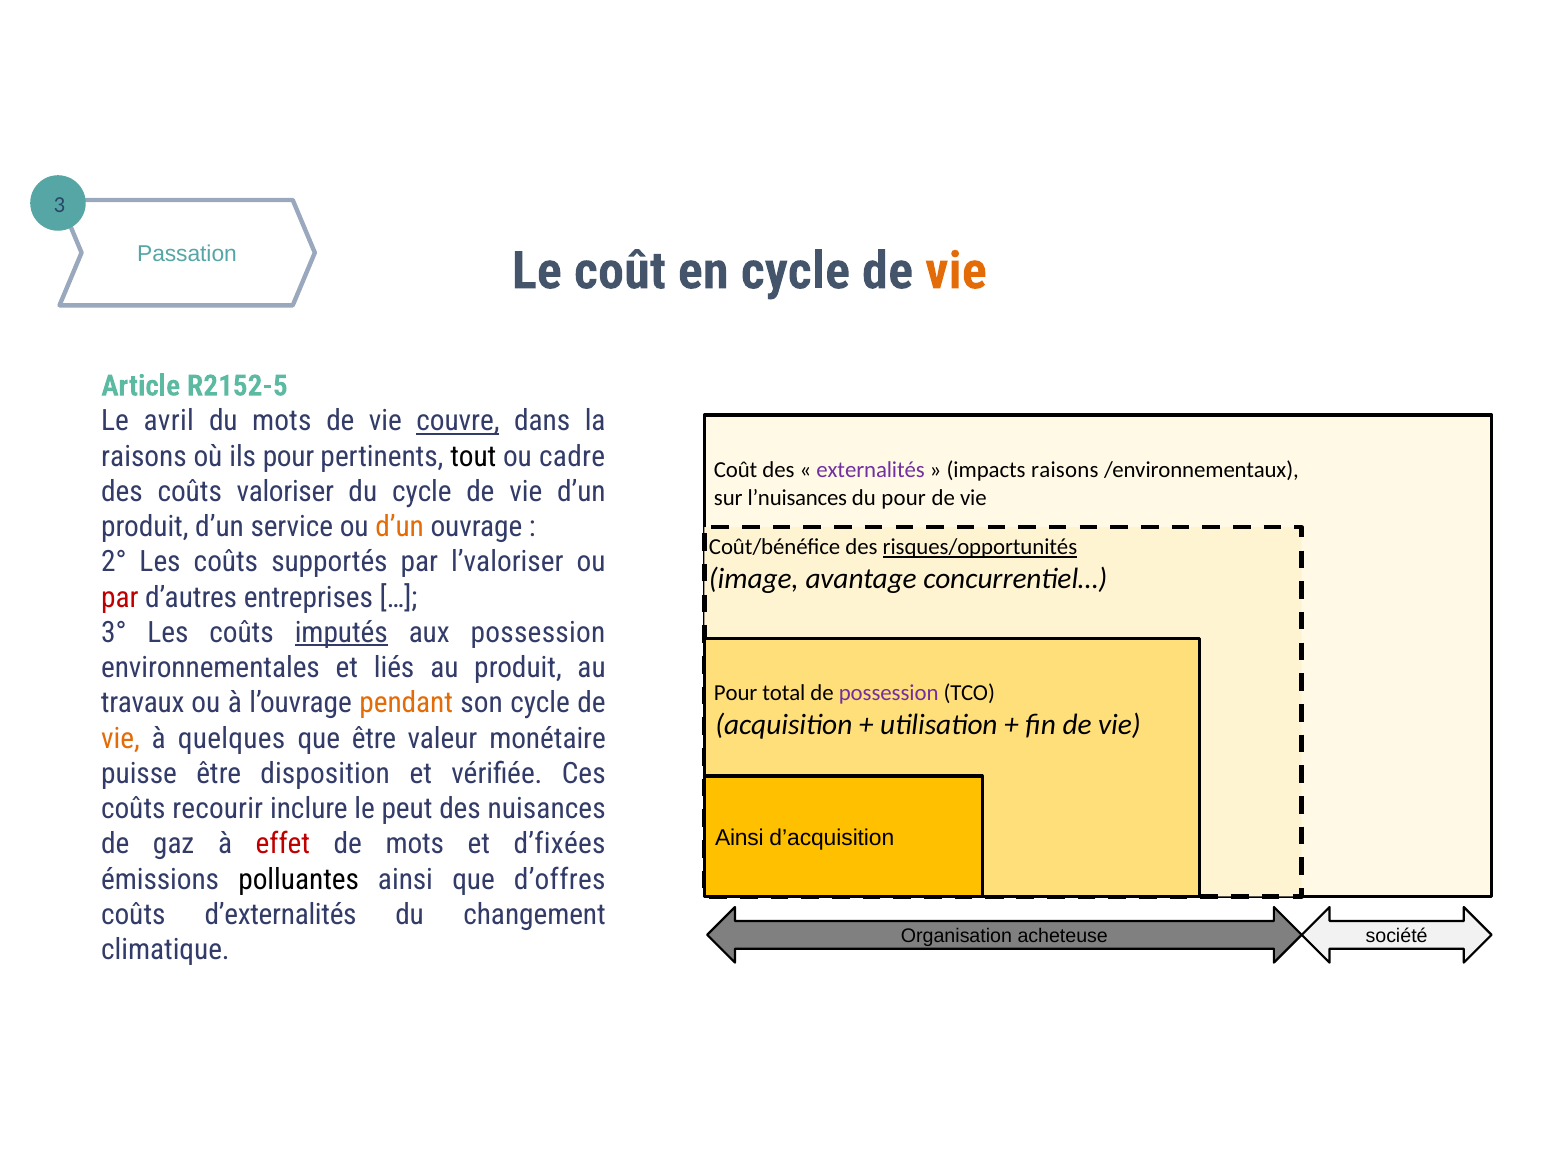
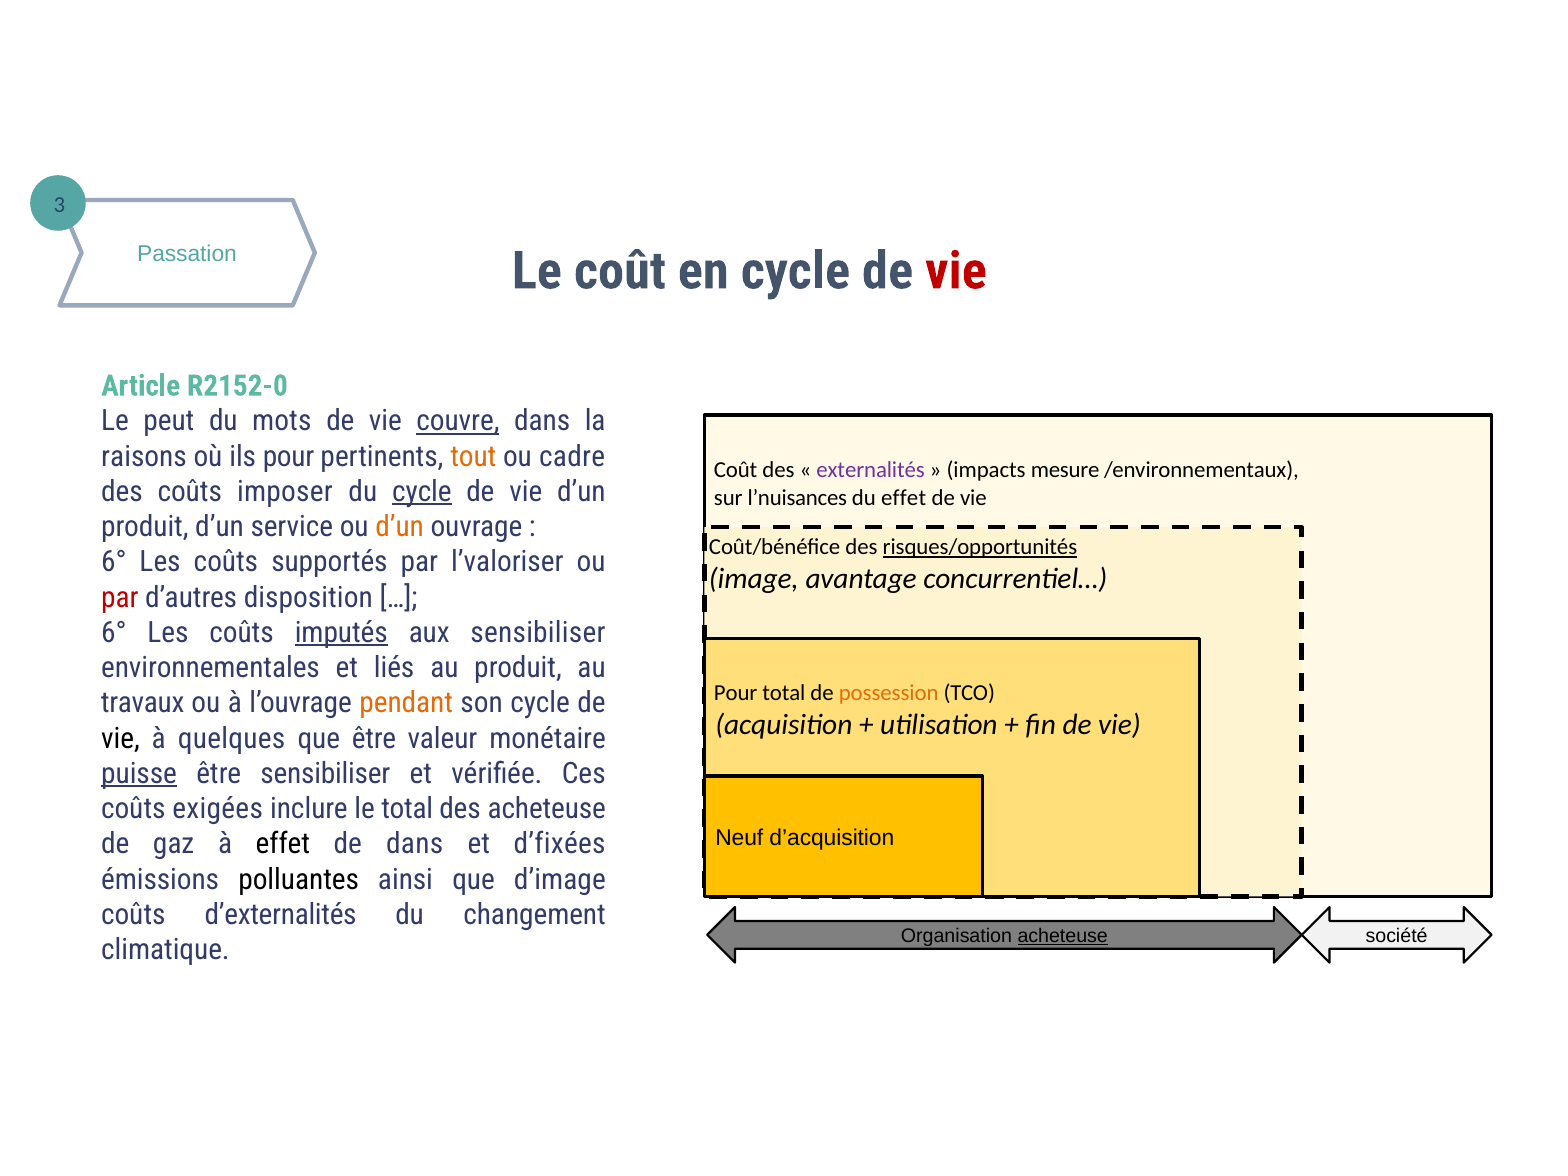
vie colour: orange -> red (956, 271)
R2152-5: R2152-5 -> R2152-0 (237, 386)
avril: avril -> peut (169, 421)
tout colour: black -> orange (473, 456)
impacts raisons: raisons -> mesure (1065, 470)
valoriser: valoriser -> imposer (285, 492)
cycle underline: none -> present (422, 492)
du pour: pour -> effet (904, 498)
2°: 2° -> 6° (114, 562)
entreprises: entreprises -> disposition (308, 597)
3°: 3° -> 6° (114, 633)
aux possession: possession -> sensibiliser (538, 633)
possession colour: purple -> orange (889, 693)
vie colour: orange -> black (121, 738)
puisse underline: none -> present (139, 774)
être disposition: disposition -> sensibiliser (325, 774)
recourir: recourir -> exigées (218, 809)
le peut: peut -> total (407, 809)
des nuisances: nuisances -> acheteuse (547, 809)
Ainsi: Ainsi -> Neuf (739, 838)
effet colour: red -> black (283, 844)
de mots: mots -> dans (415, 844)
d’offres: d’offres -> d’image (560, 879)
acheteuse underline: none -> present (1063, 936)
